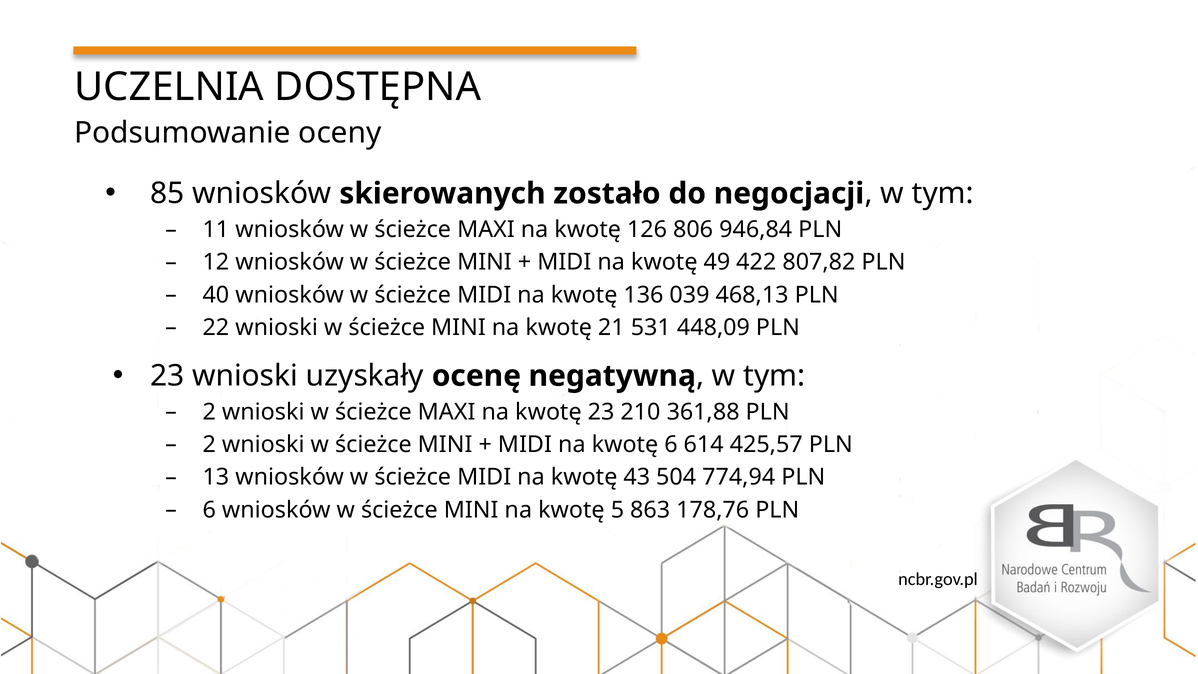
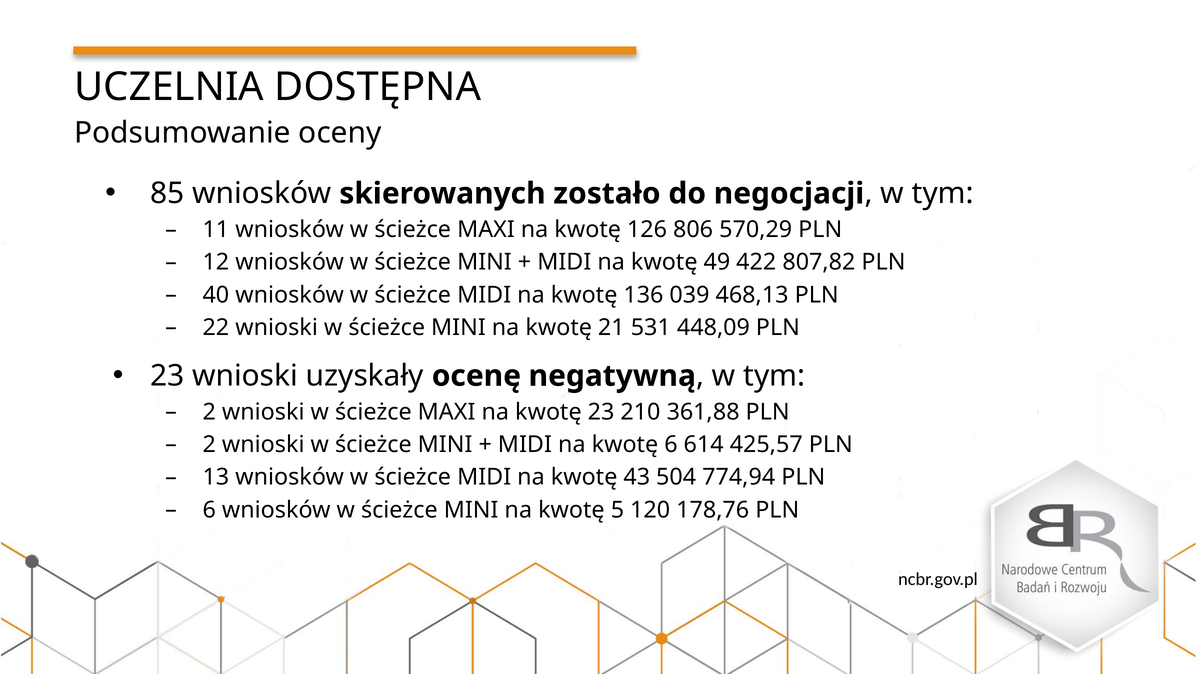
946,84: 946,84 -> 570,29 (756, 230)
863: 863 -> 120 (650, 510)
